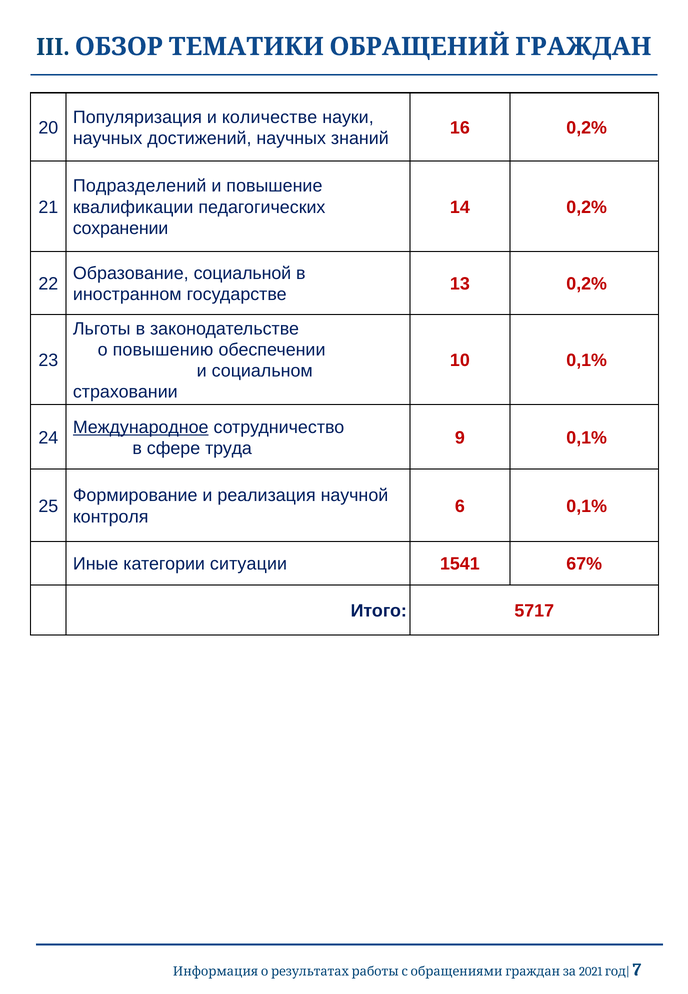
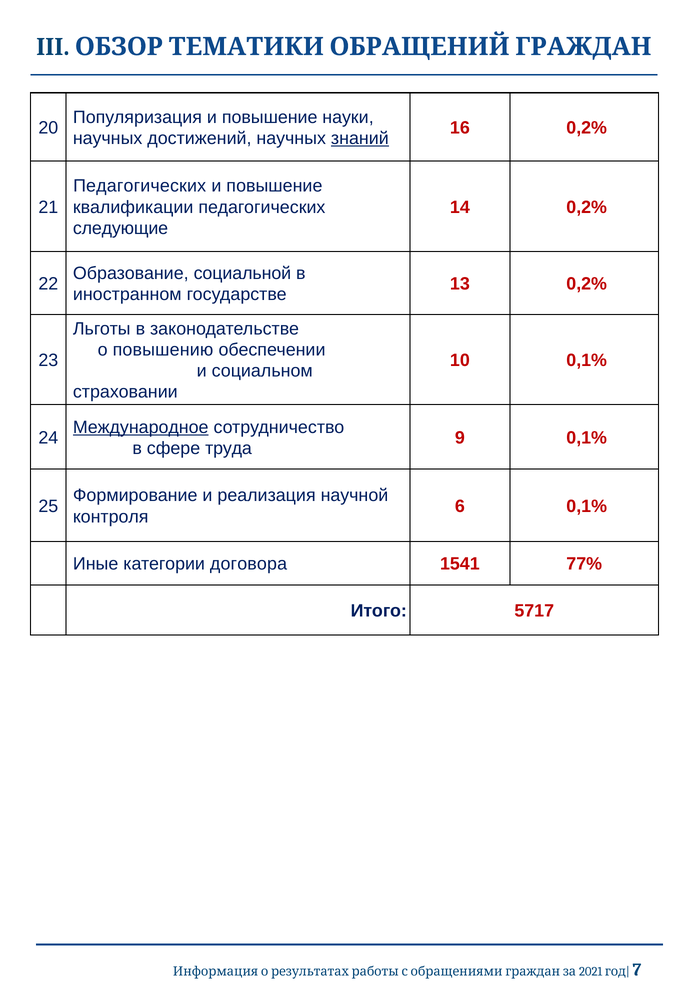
Популяризация и количестве: количестве -> повышение (270, 117)
знаний underline: none -> present (360, 138)
Подразделений: Подразделений -> Педагогических (140, 186)
сохранении: сохранении -> следующие (121, 228)
ситуации: ситуации -> договора (249, 564)
67%: 67% -> 77% (584, 564)
